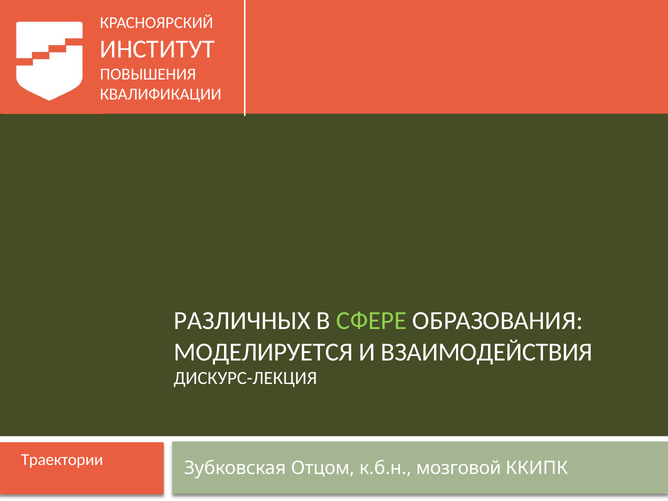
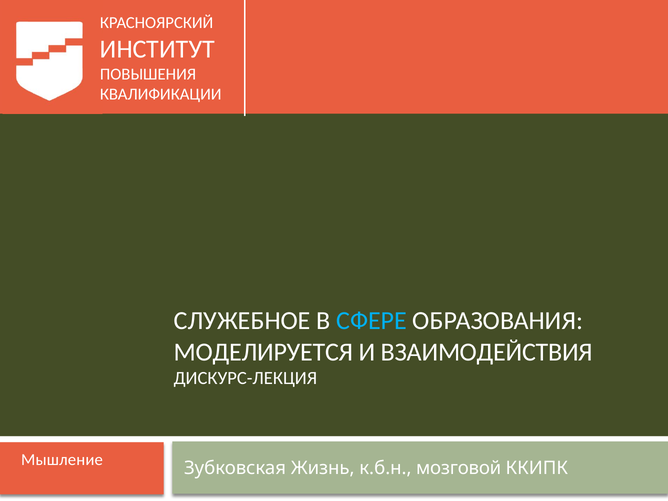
РАЗЛИЧНЫХ: РАЗЛИЧНЫХ -> СЛУЖЕБНОЕ (242, 321)
СФЕРЕ colour: light green -> light blue (372, 321)
Траектории: Траектории -> Мышление (62, 460)
Отцом: Отцом -> Жизнь (323, 468)
